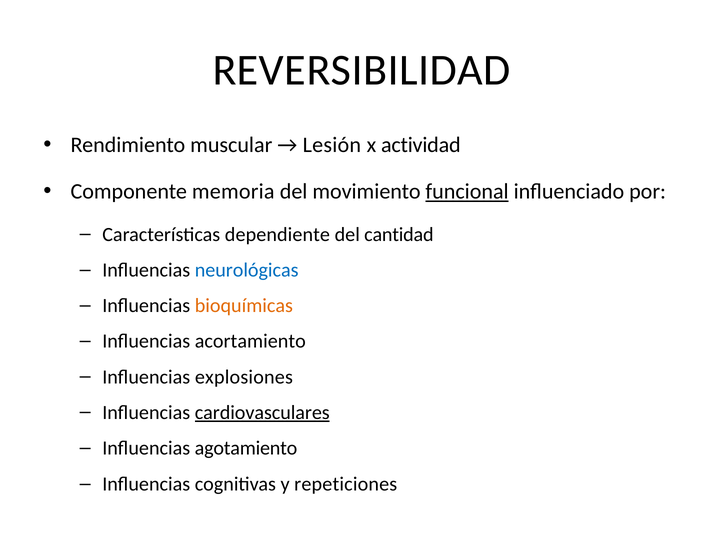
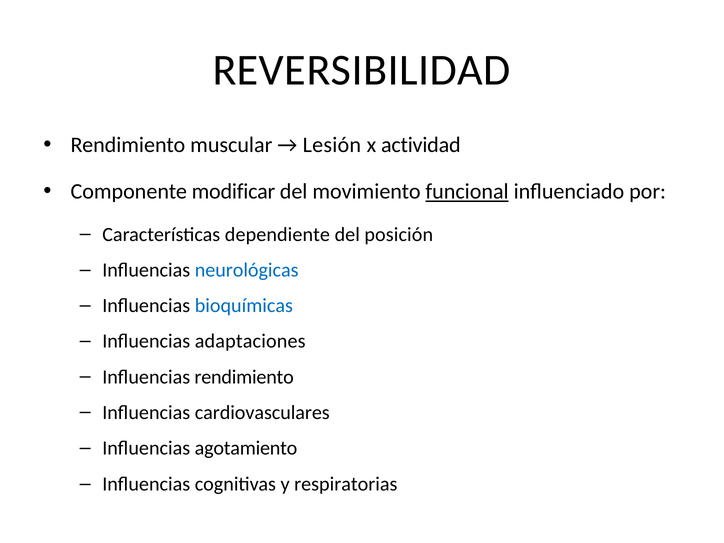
memoria: memoria -> modificar (233, 192)
cantidad: cantidad -> posición (399, 235)
bioquímicas colour: orange -> blue (244, 306)
acortamiento: acortamiento -> adaptaciones (250, 341)
Influencias explosiones: explosiones -> rendimiento (244, 377)
cardiovasculares underline: present -> none (262, 413)
repeticiones: repeticiones -> respiratorias (346, 484)
